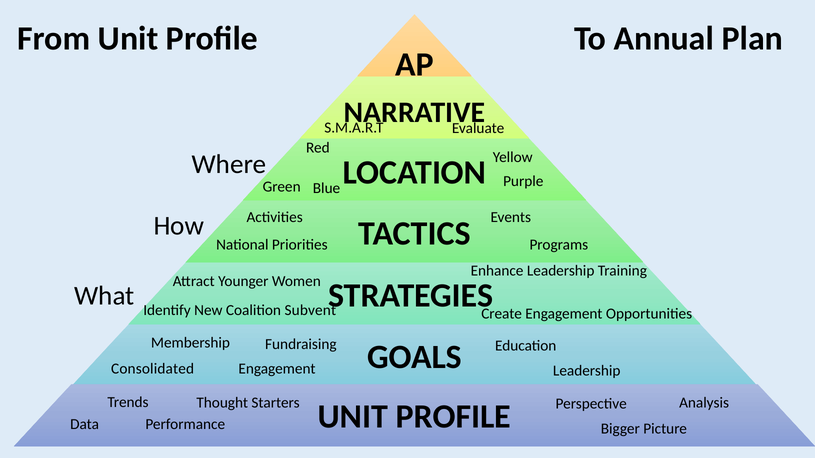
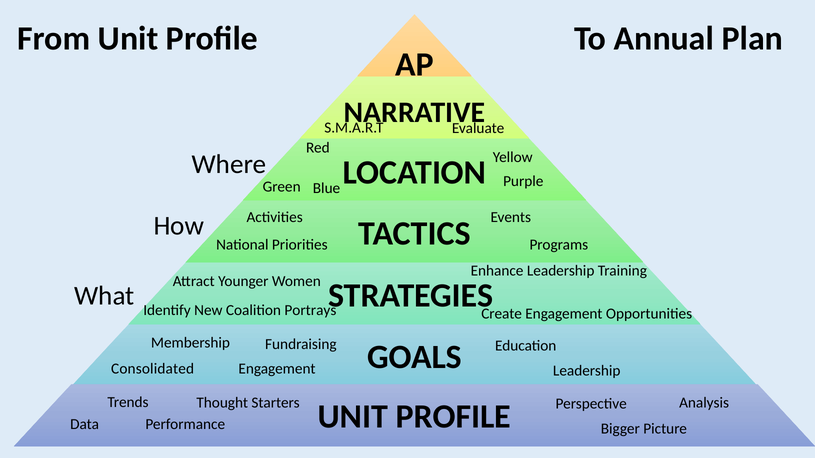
Subvent: Subvent -> Portrays (310, 310)
